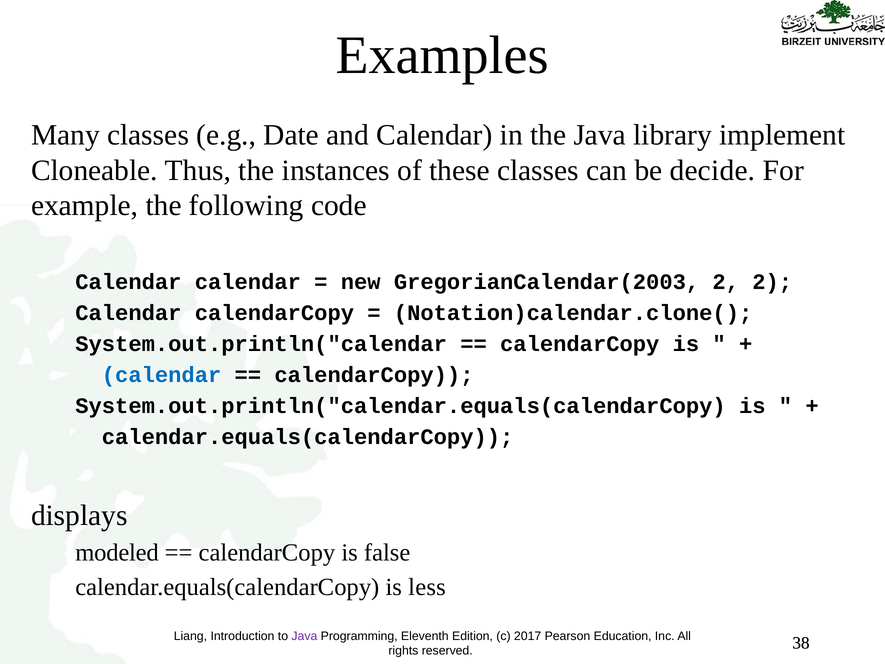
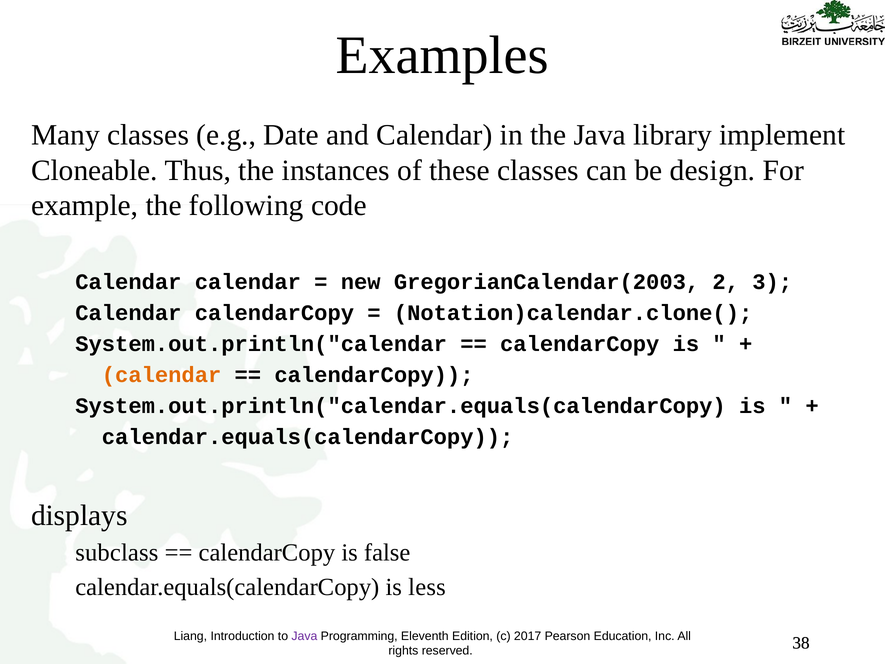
decide: decide -> design (713, 170)
2 2: 2 -> 3 (772, 282)
calendar colour: blue -> orange (162, 375)
modeled: modeled -> subclass (117, 552)
